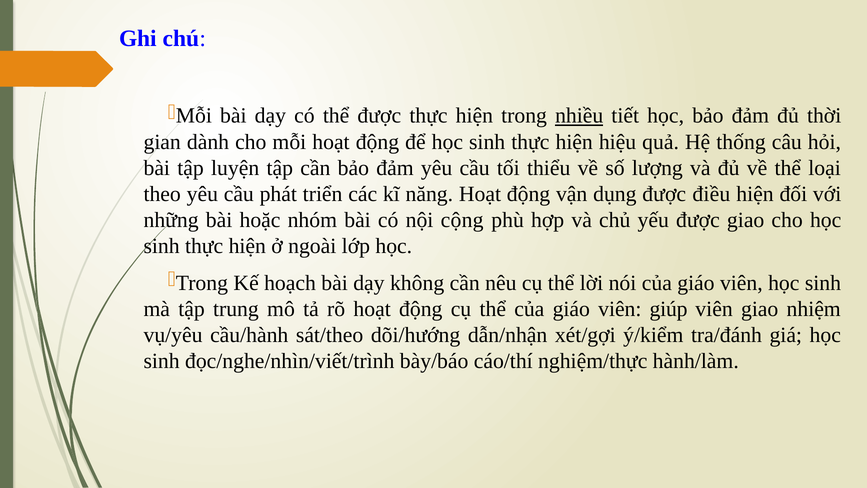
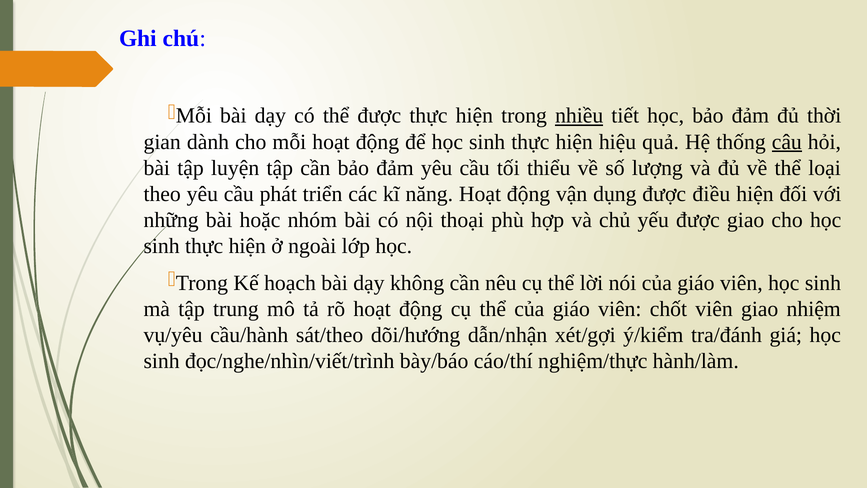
câu underline: none -> present (787, 142)
cộng: cộng -> thoại (462, 220)
giúp: giúp -> chốt (668, 309)
